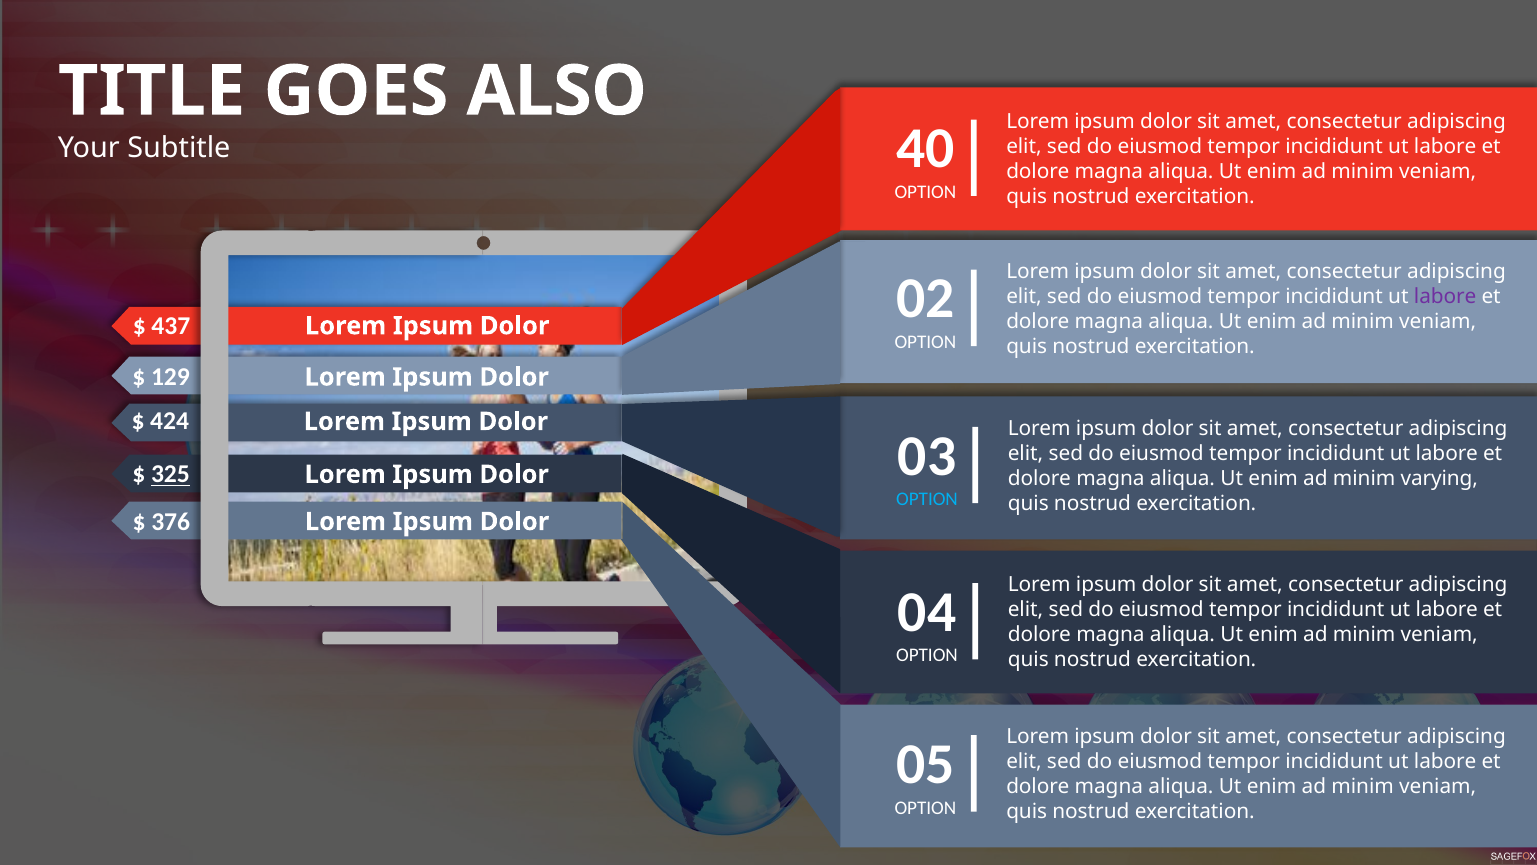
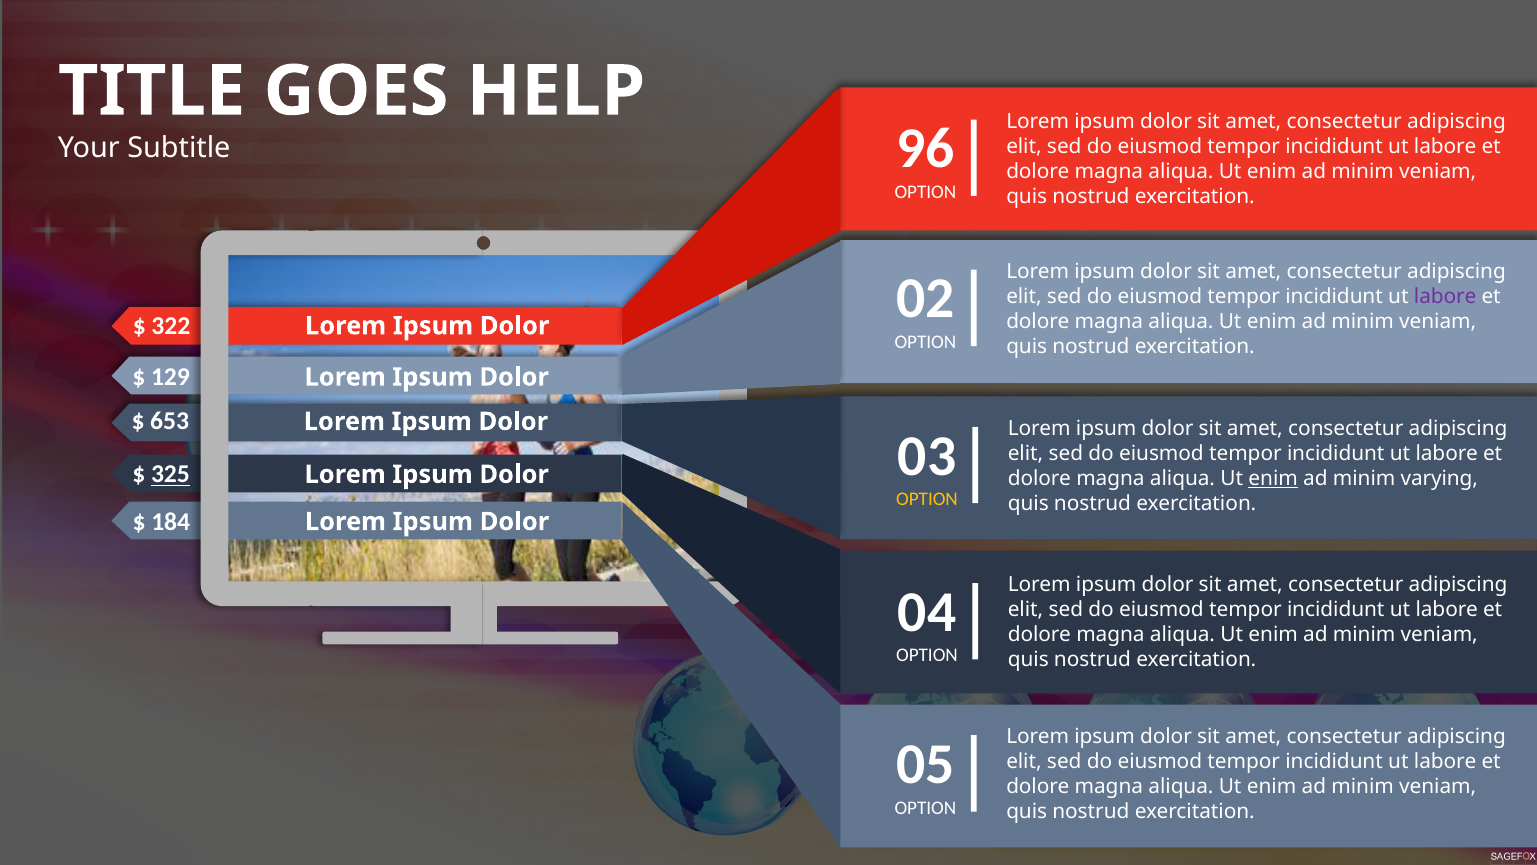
ALSO: ALSO -> HELP (556, 91)
40: 40 -> 96 (925, 149)
437: 437 -> 322 (171, 326)
424: 424 -> 653 (170, 421)
enim underline: none -> present (1273, 478)
OPTION colour: light blue -> yellow (927, 499)
376: 376 -> 184 (171, 521)
